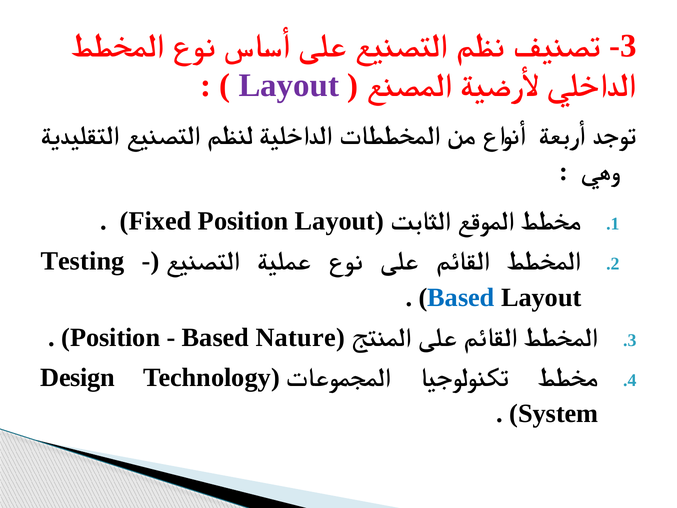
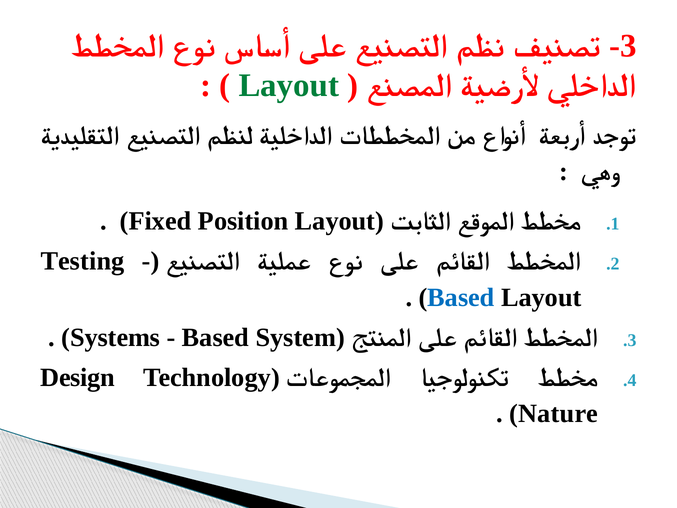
Layout colour: purple -> green (289, 85)
Position: Position -> Systems (115, 337)
Nature: Nature -> System (296, 337)
System: System -> Nature (558, 414)
